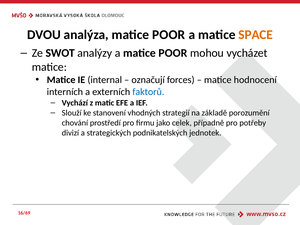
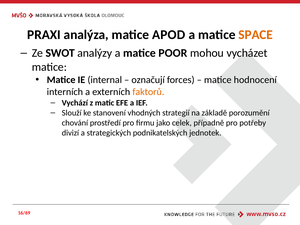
DVOU: DVOU -> PRAXI (44, 35)
analýza matice POOR: POOR -> APOD (169, 35)
faktorů colour: blue -> orange (148, 92)
